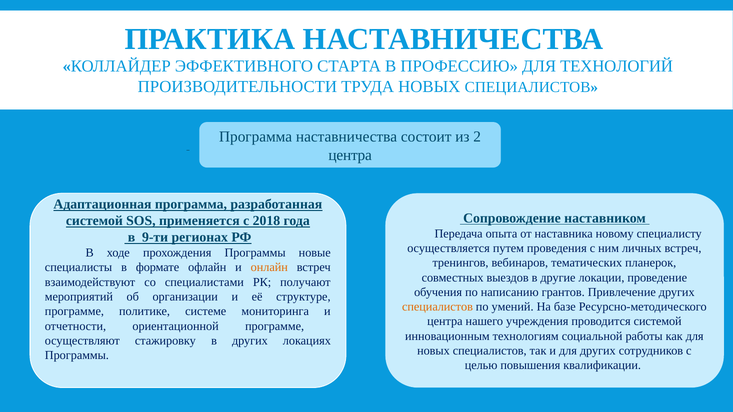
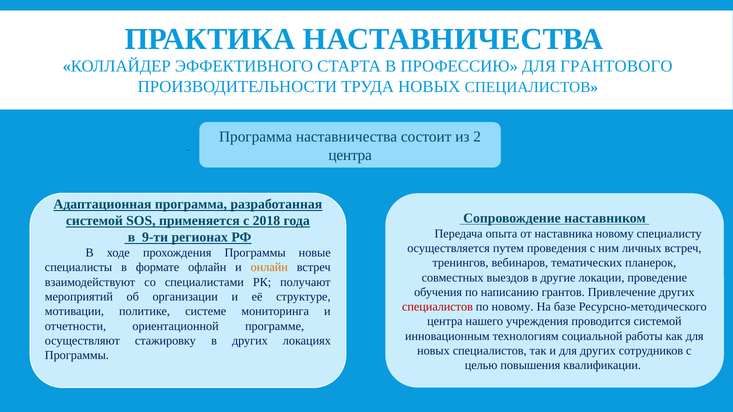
ТЕХНОЛОГИЙ: ТЕХНОЛОГИЙ -> ГРАНТОВОГО (616, 66)
специалистов colour: orange -> red (437, 307)
по умений: умений -> новому (513, 307)
программе: программе -> мотивации (74, 312)
